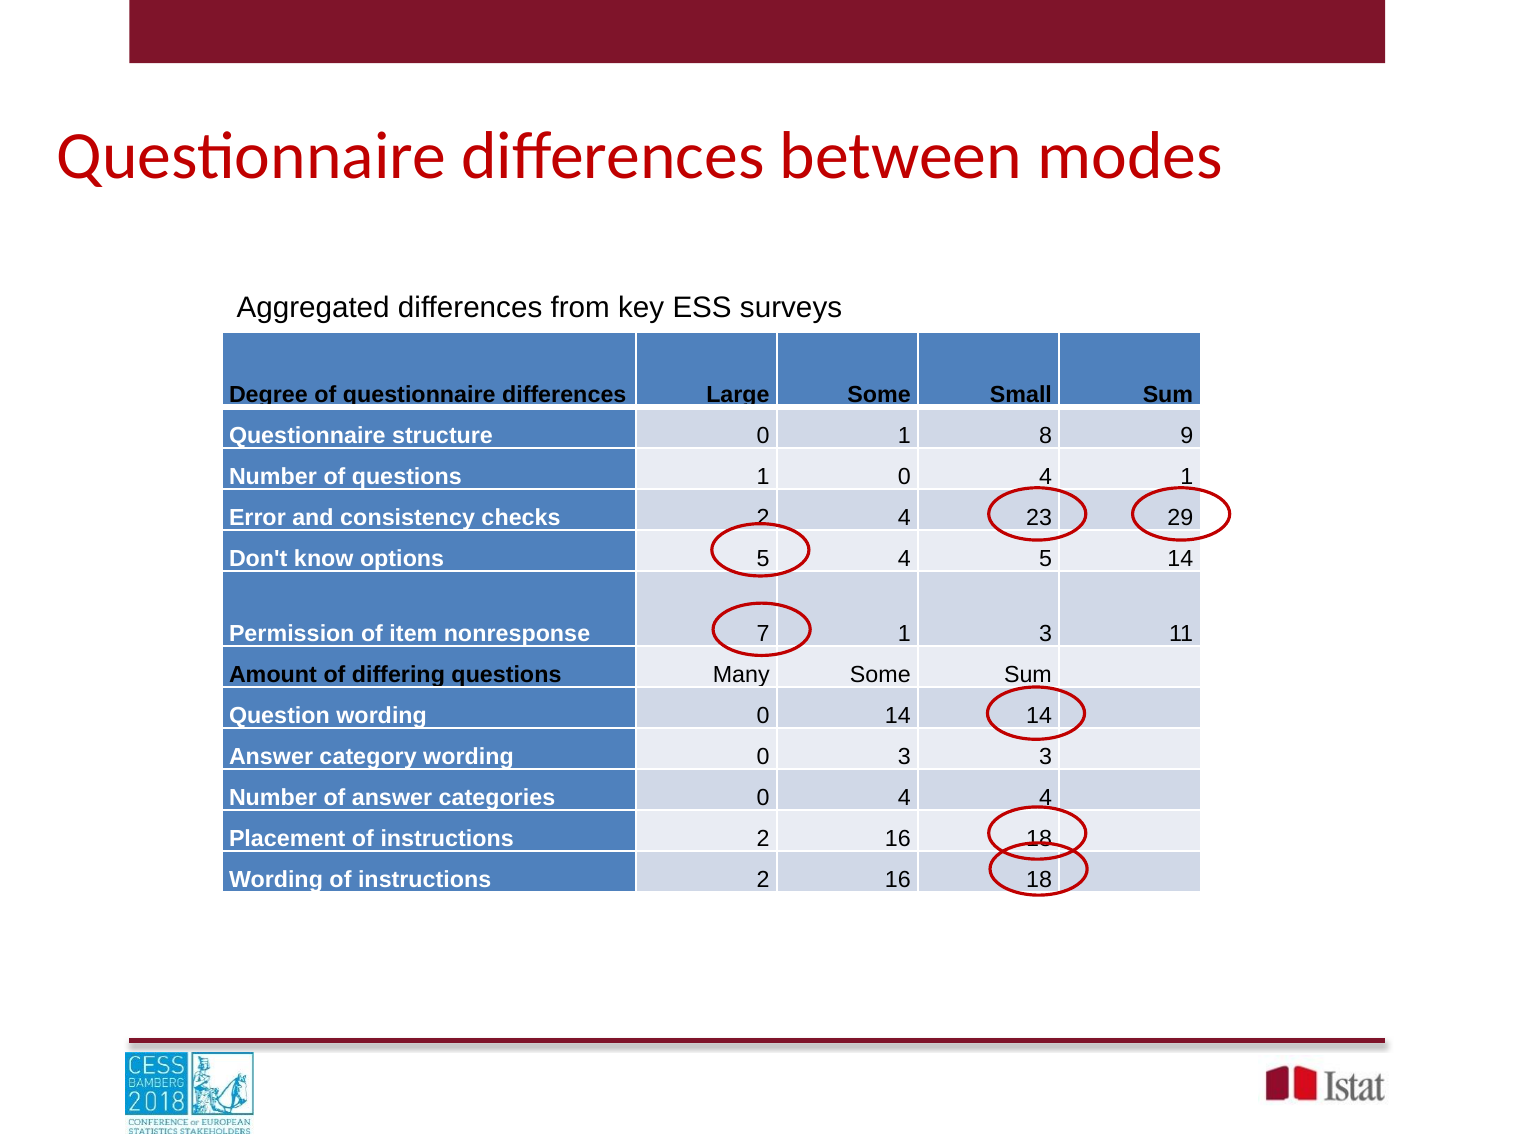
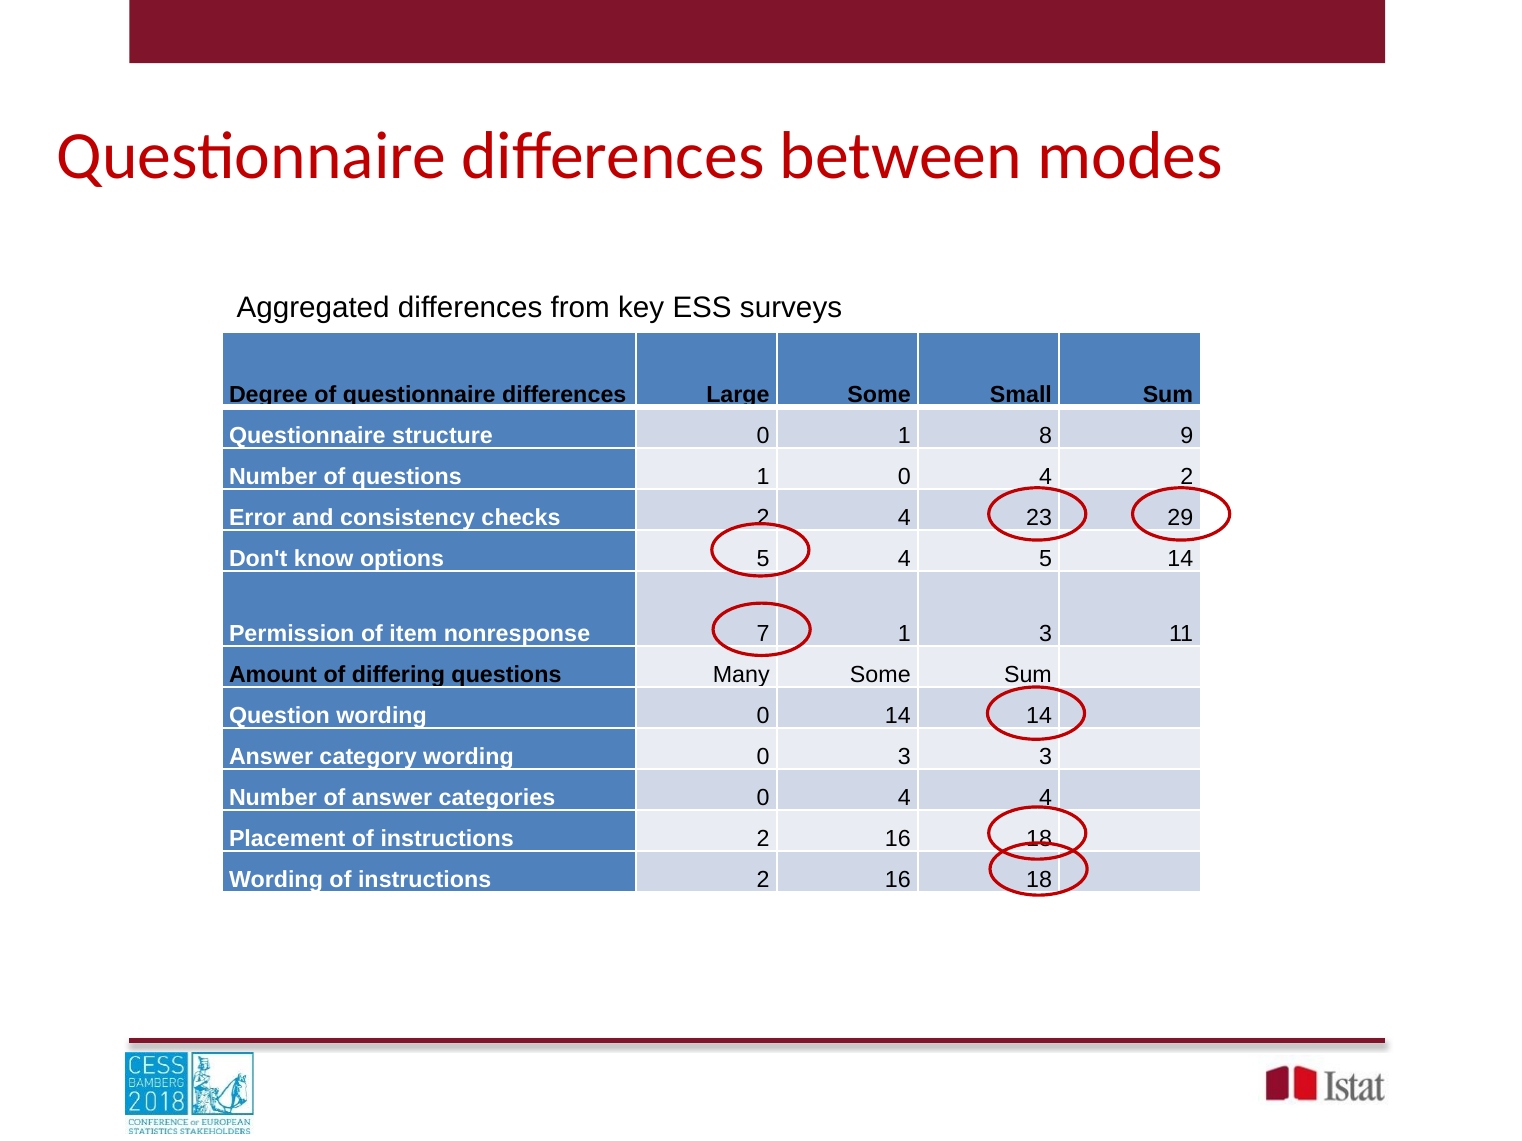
4 1: 1 -> 2 (1187, 477)
